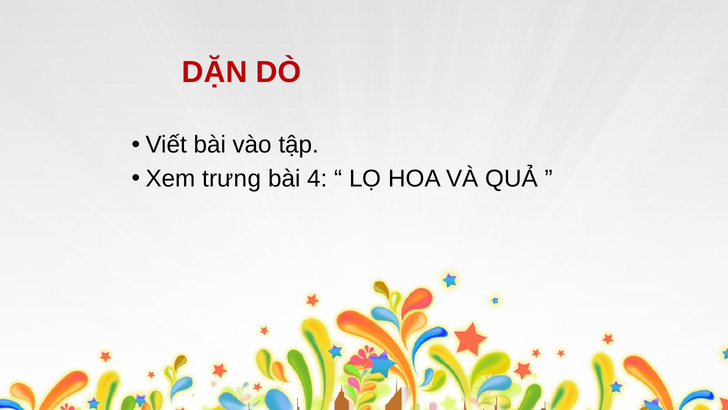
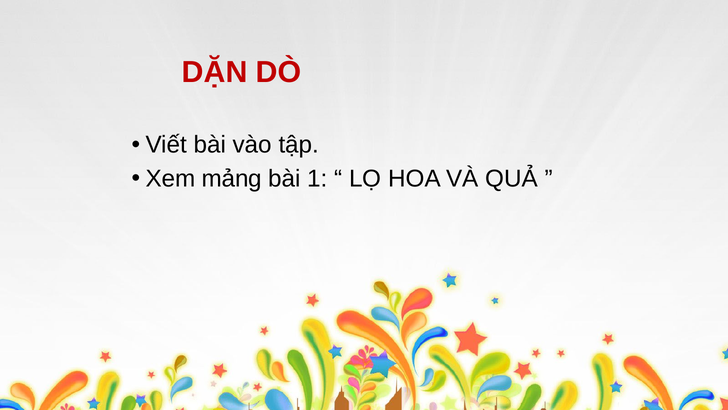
trưng: trưng -> mảng (232, 179)
4: 4 -> 1 (317, 179)
